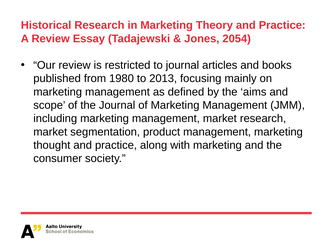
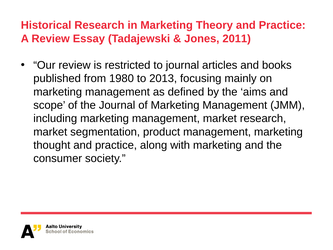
2054: 2054 -> 2011 (237, 39)
